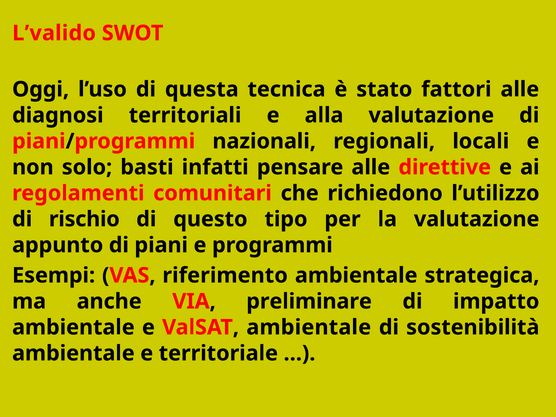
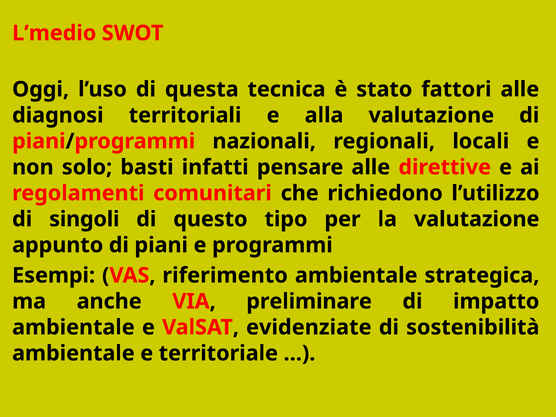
L’valido: L’valido -> L’medio (54, 33)
rischio: rischio -> singoli (84, 219)
ValSAT ambientale: ambientale -> evidenziate (309, 327)
